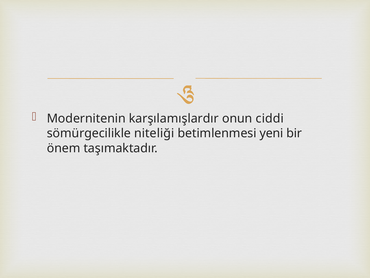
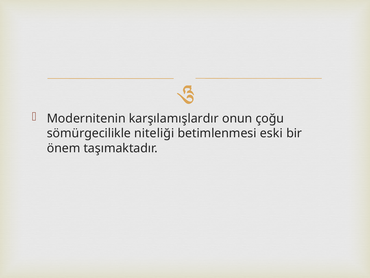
ciddi: ciddi -> çoğu (270, 118)
yeni: yeni -> eski (271, 133)
